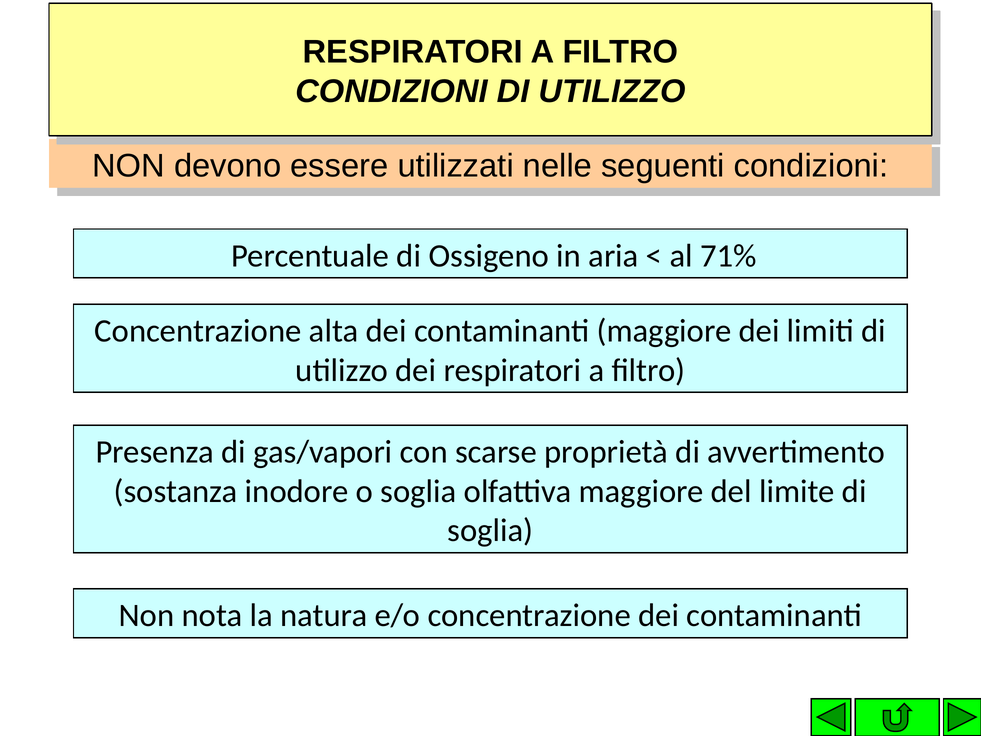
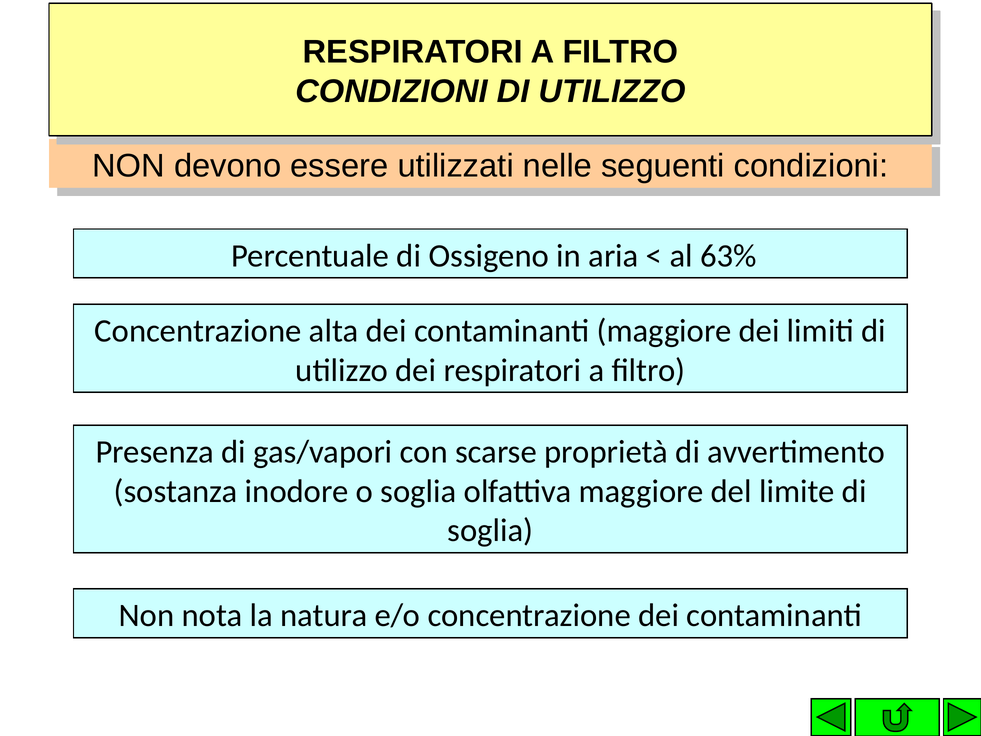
71%: 71% -> 63% (728, 256)
